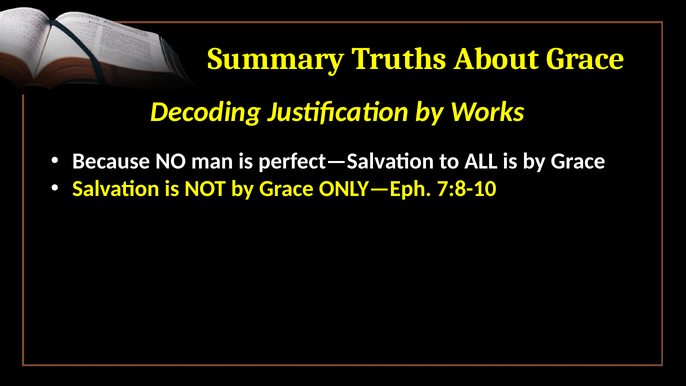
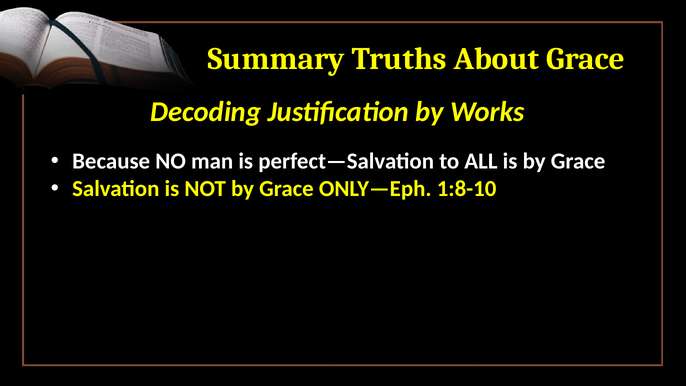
7:8-10: 7:8-10 -> 1:8-10 (467, 189)
